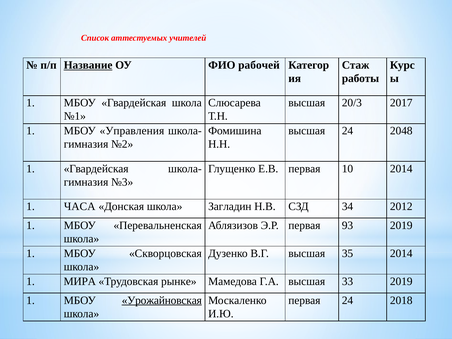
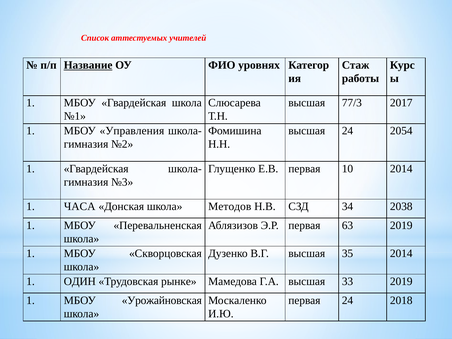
рабочей: рабочей -> уровнях (259, 65)
20/3: 20/3 -> 77/3 (352, 103)
2048: 2048 -> 2054 (401, 131)
Загладин: Загладин -> Методов (230, 206)
2012: 2012 -> 2038 (401, 206)
93: 93 -> 63 (347, 225)
МИРА: МИРА -> ОДИН (80, 281)
Урожайновская underline: present -> none (162, 300)
